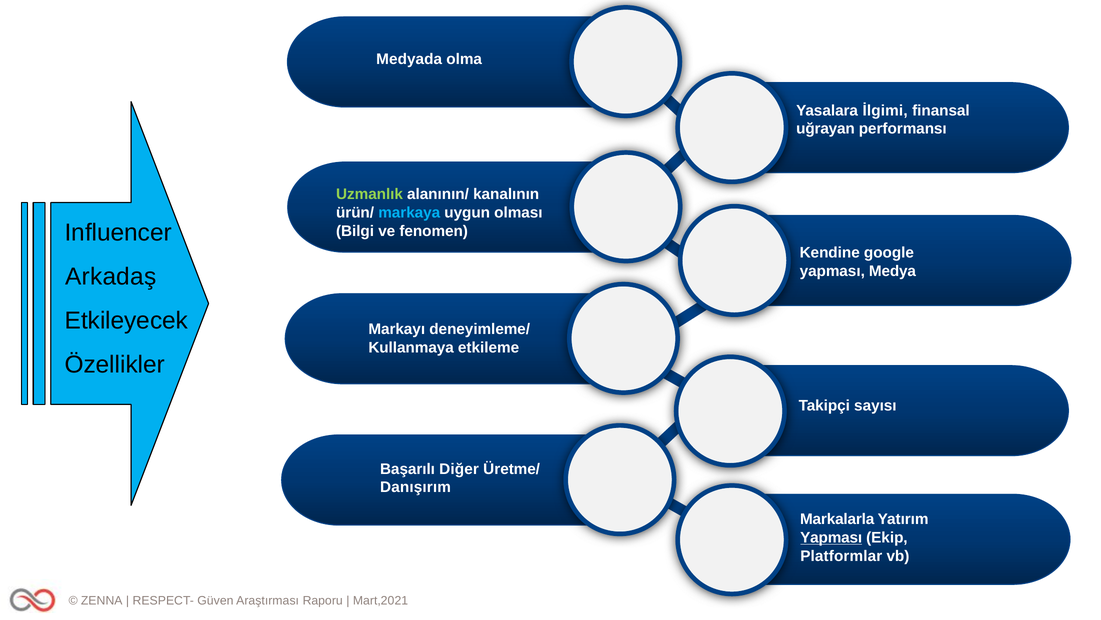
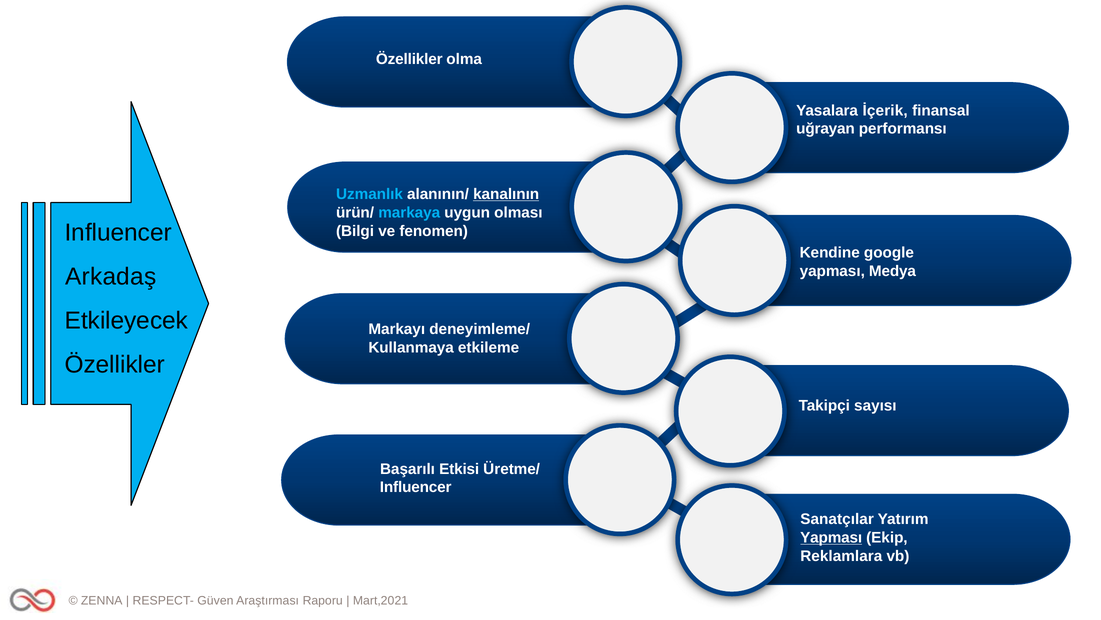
Medyada: Medyada -> Özellikler (409, 59)
İlgimi: İlgimi -> İçerik (885, 110)
Uzmanlık colour: light green -> light blue (370, 194)
kanalının underline: none -> present (506, 194)
Diğer: Diğer -> Etkisi (459, 468)
Danışırım: Danışırım -> Influencer (416, 487)
Markalarla: Markalarla -> Sanatçılar (837, 519)
Platformlar: Platformlar -> Reklamlara (841, 555)
